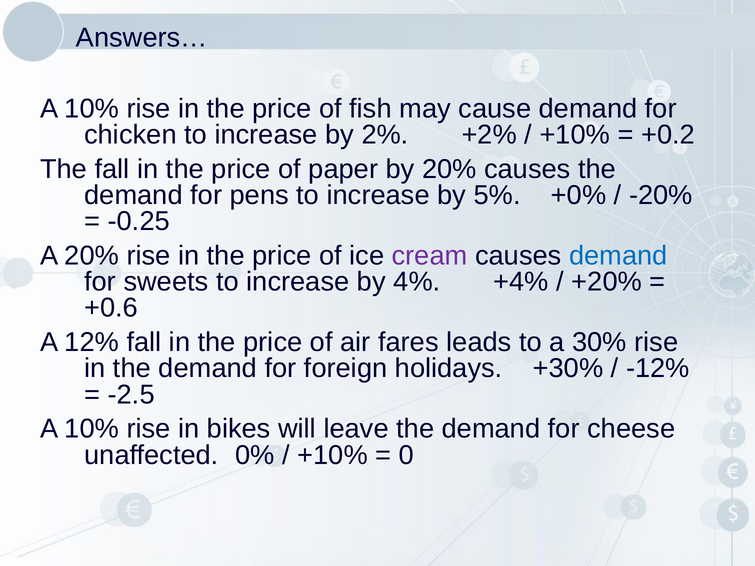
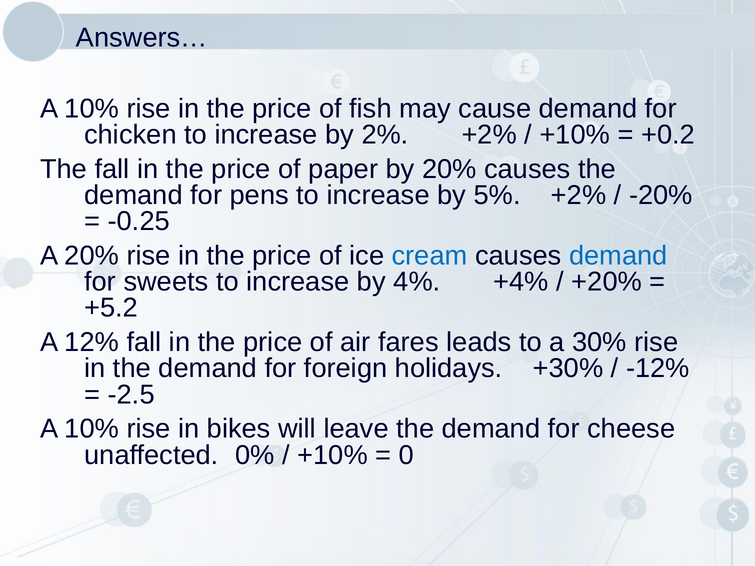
5% +0%: +0% -> +2% (579, 195)
cream colour: purple -> blue (430, 256)
+0.6: +0.6 -> +5.2 (111, 308)
